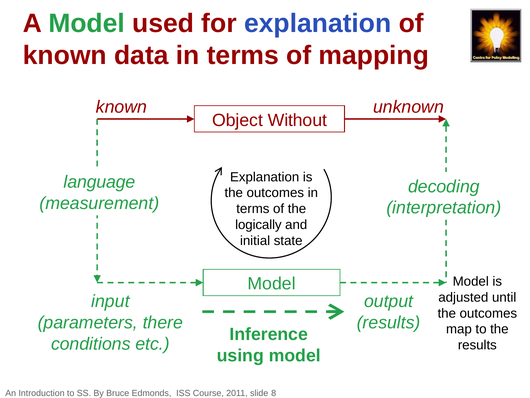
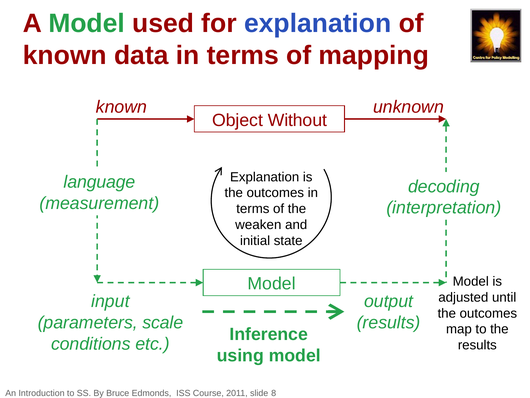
logically: logically -> weaken (258, 224)
there: there -> scale (163, 322)
